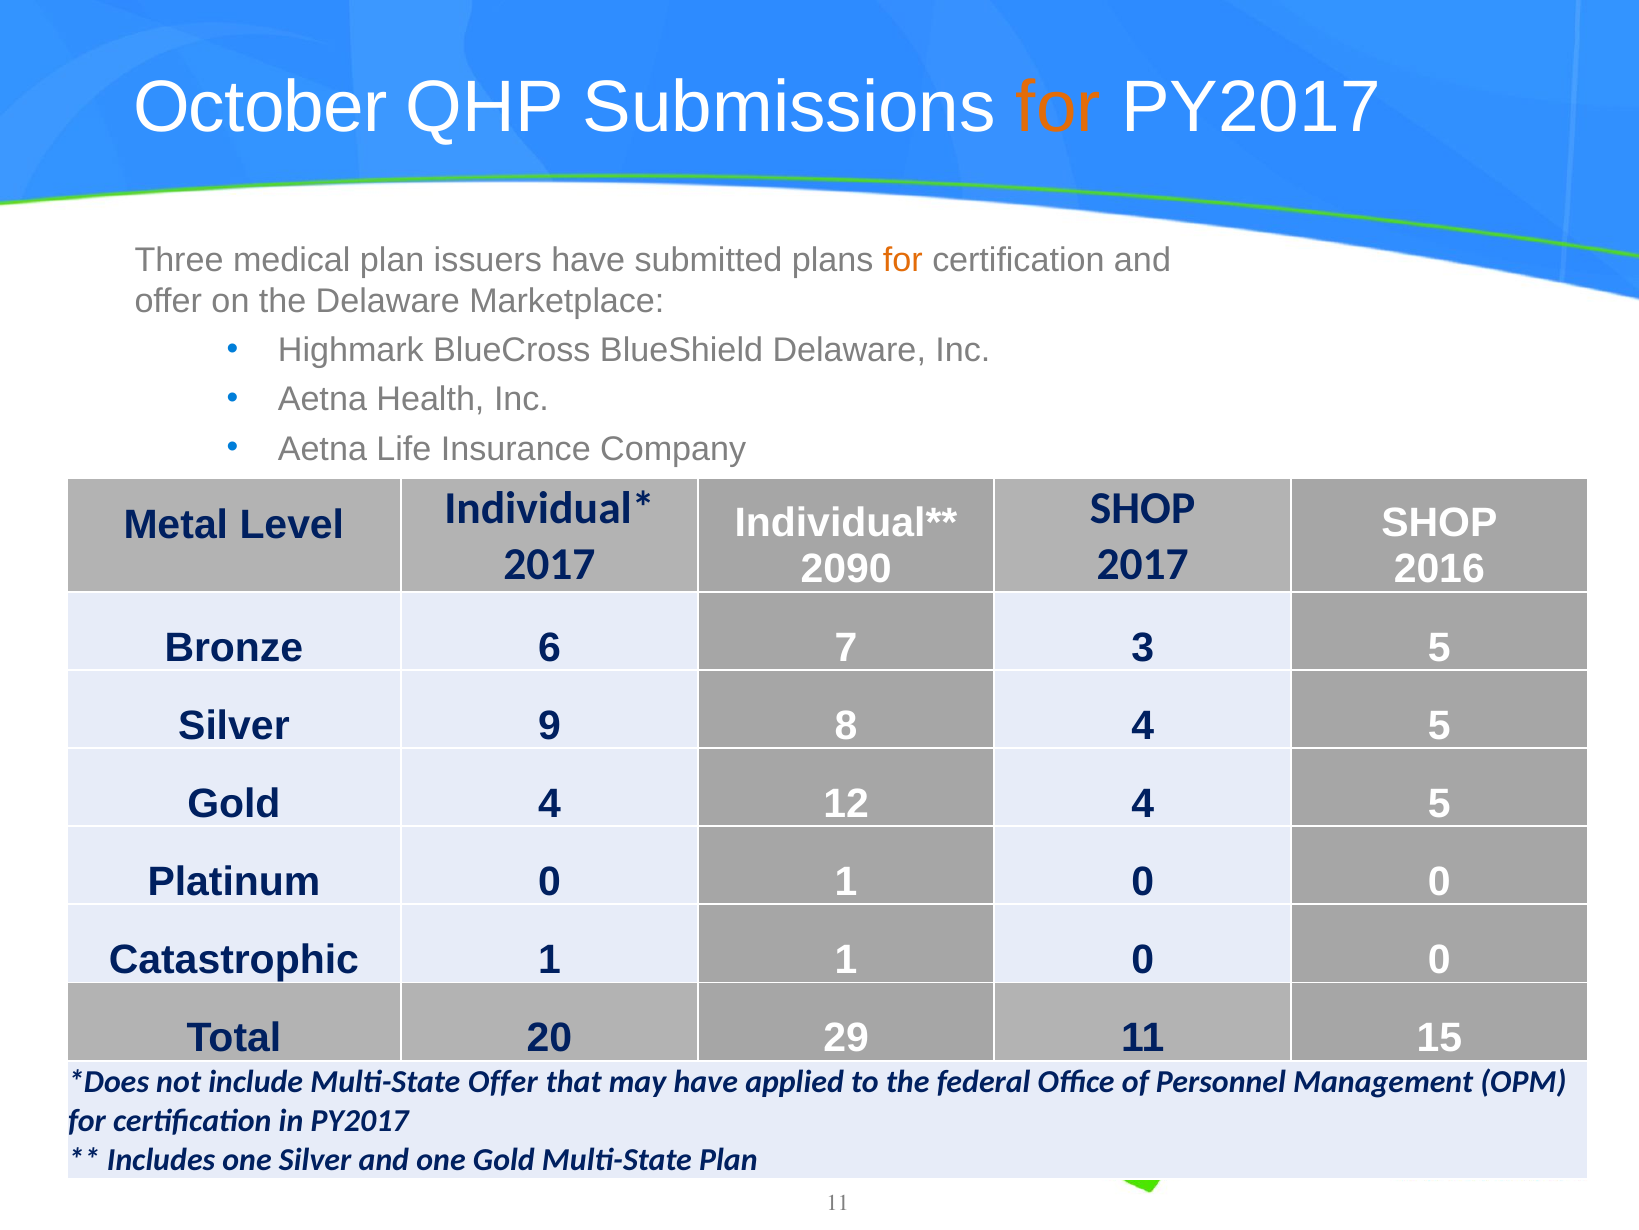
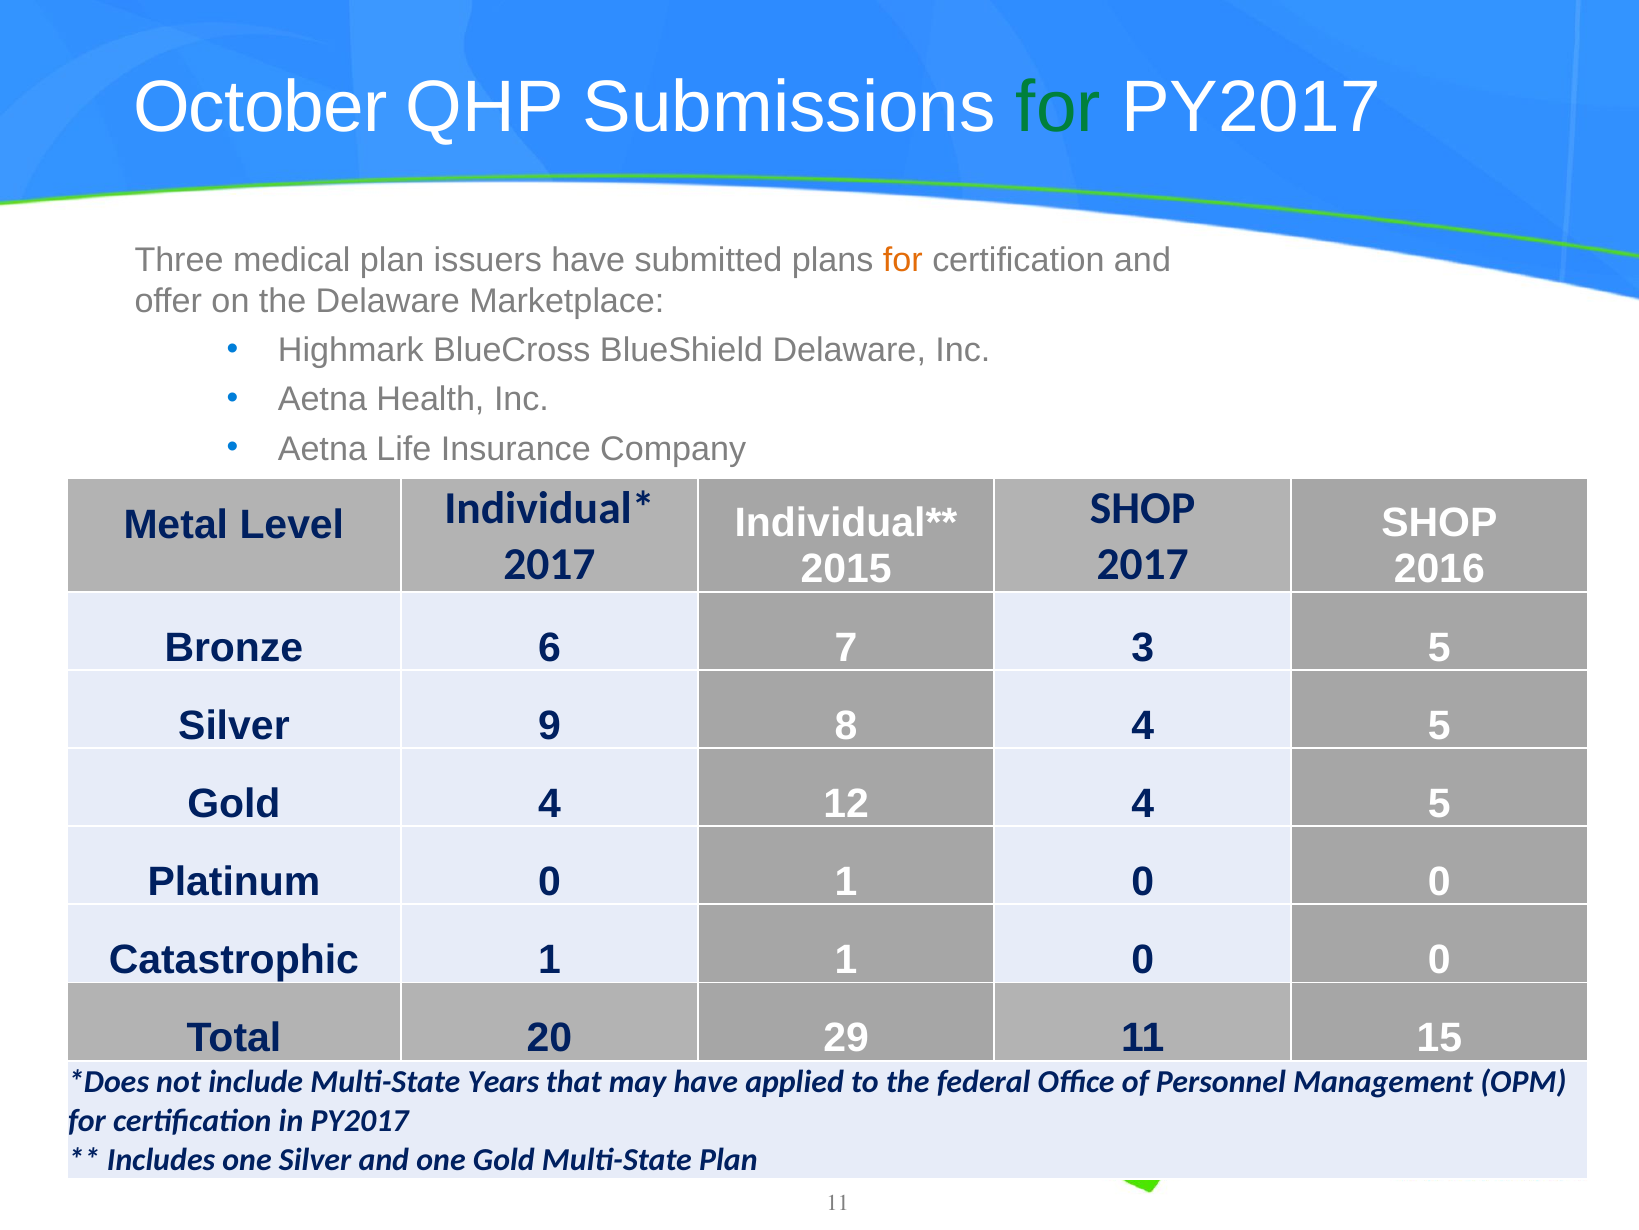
for colour: orange -> green (1059, 107)
2090: 2090 -> 2015 (846, 569)
Multi-State Offer: Offer -> Years (503, 1082)
